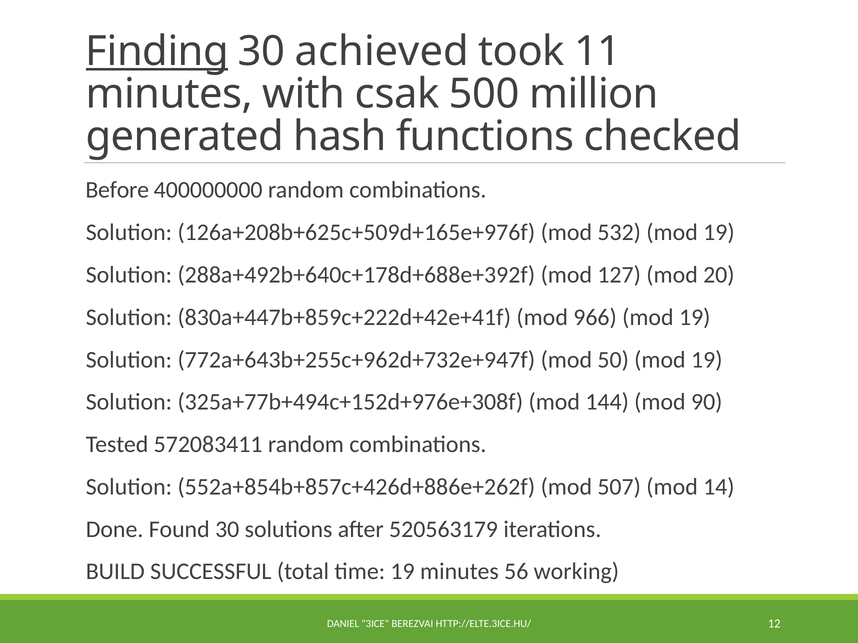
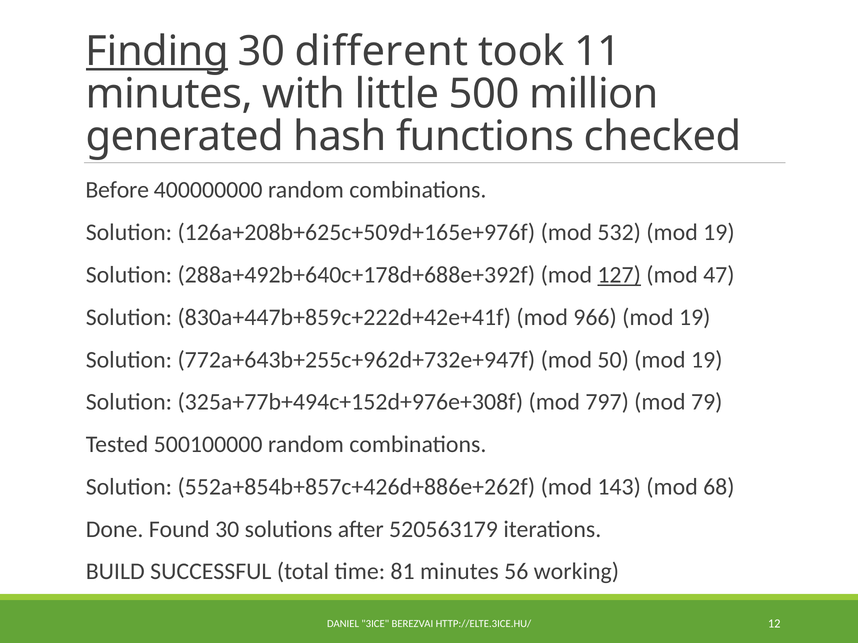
achieved: achieved -> different (382, 51)
csak: csak -> little (397, 94)
127 underline: none -> present (619, 275)
20: 20 -> 47 (719, 275)
144: 144 -> 797 (607, 402)
90: 90 -> 79 (707, 402)
572083411: 572083411 -> 500100000 (208, 445)
507: 507 -> 143 (619, 487)
14: 14 -> 68 (719, 487)
time 19: 19 -> 81 (403, 572)
